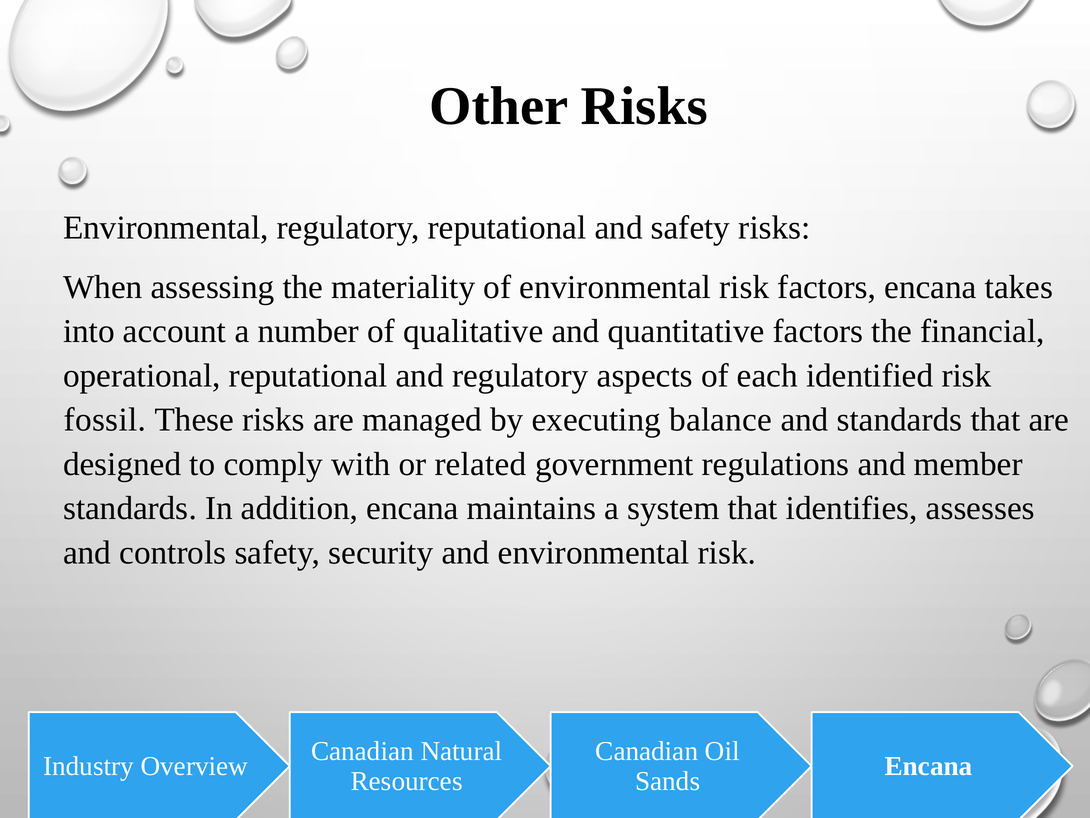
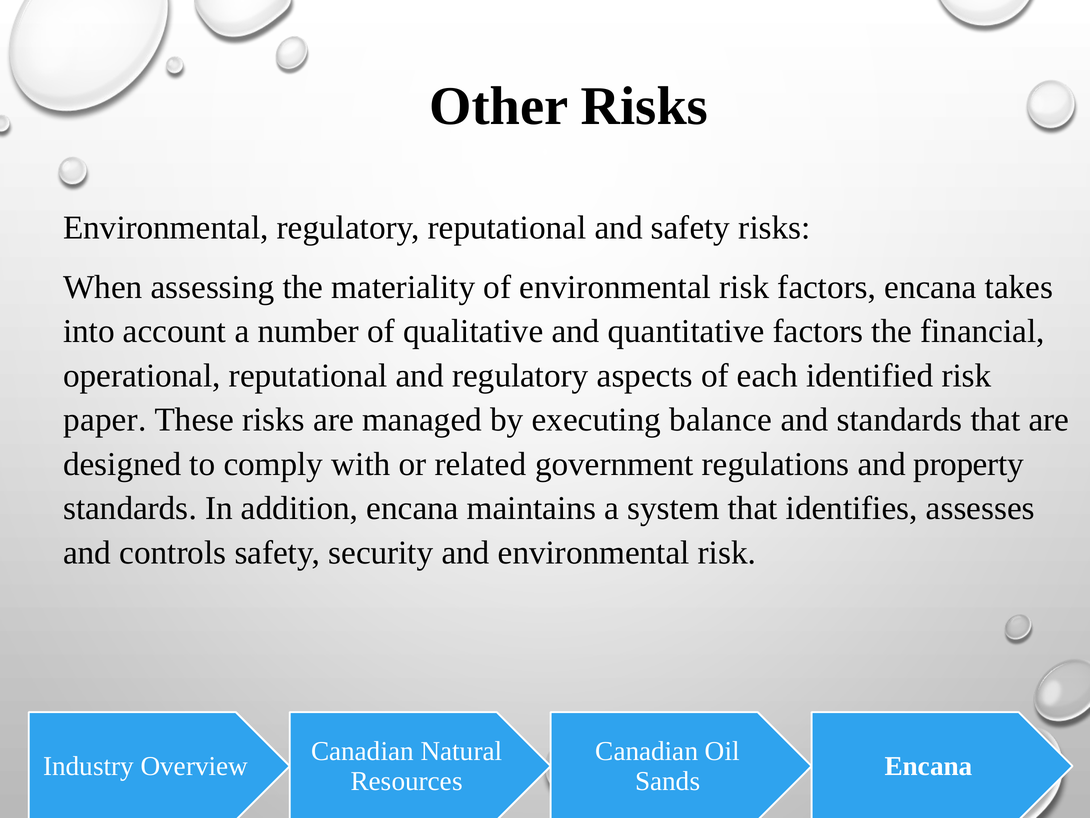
fossil: fossil -> paper (105, 420)
member: member -> property (968, 464)
